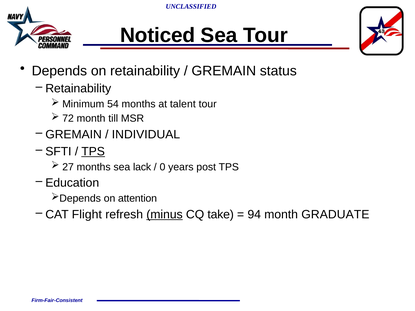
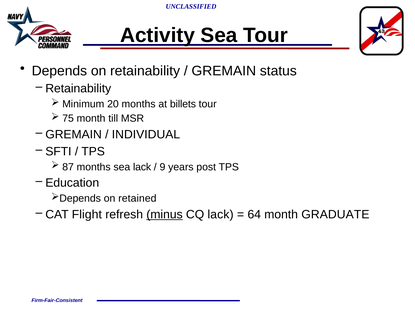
Noticed: Noticed -> Activity (157, 35)
54: 54 -> 20 (113, 104)
talent: talent -> billets (183, 104)
72: 72 -> 75 (68, 119)
TPS underline: present -> none (93, 152)
27: 27 -> 87 (68, 167)
0: 0 -> 9 (162, 167)
attention: attention -> retained (137, 199)
CQ take: take -> lack (221, 215)
94: 94 -> 64 (254, 215)
